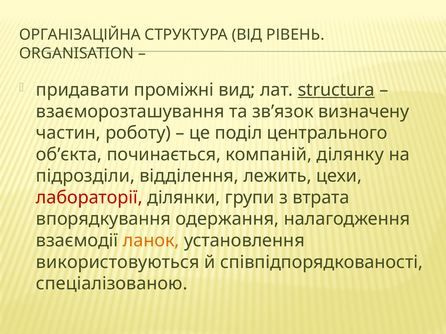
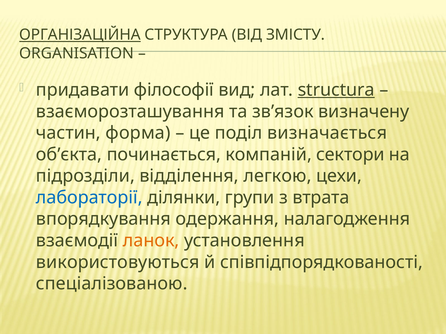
ОРГАНІЗАЦІЙНА underline: none -> present (80, 35)
РІВЕНЬ: РІВЕНЬ -> ЗМІСТУ (296, 35)
проміжні: проміжні -> філософії (174, 90)
роботу: роботу -> форма (138, 133)
центрального: центрального -> визначається (327, 133)
ділянку: ділянку -> сектори (350, 155)
лежить: лежить -> легкою (277, 176)
лабораторії colour: red -> blue (89, 198)
